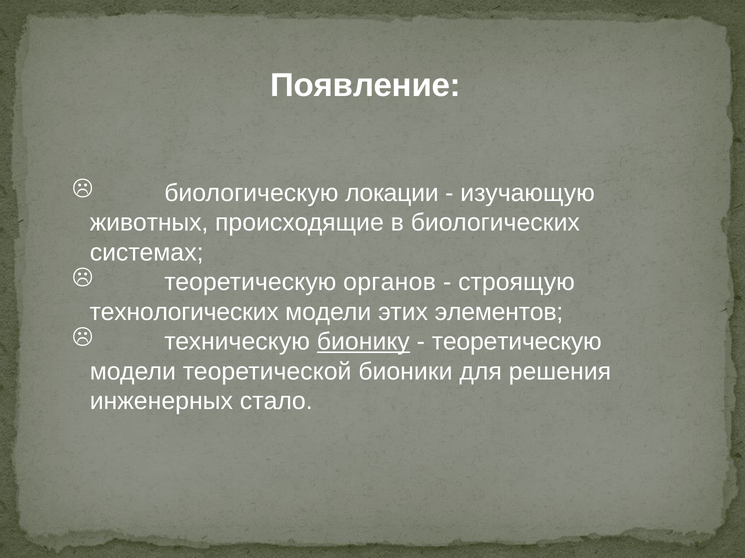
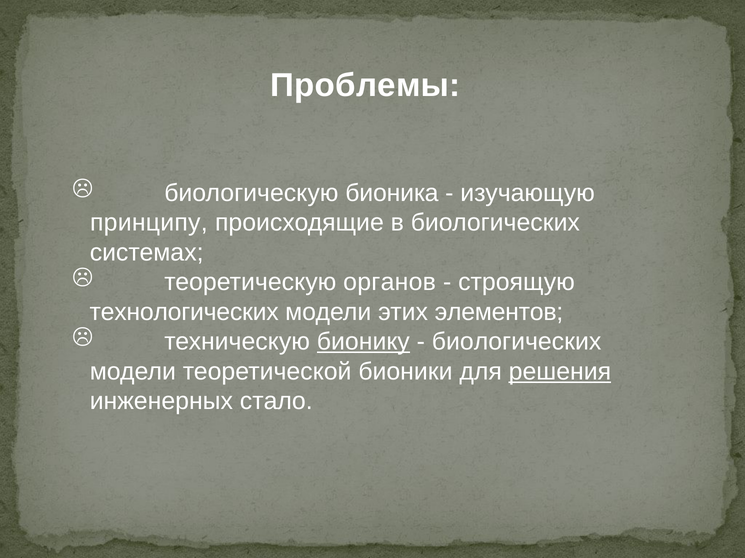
Появление: Появление -> Проблемы (365, 85)
локации: локации -> бионика (392, 193)
животных: животных -> принципу (149, 223)
теоретическую: теоретическую -> биологических (517, 342)
решения underline: none -> present (560, 372)
